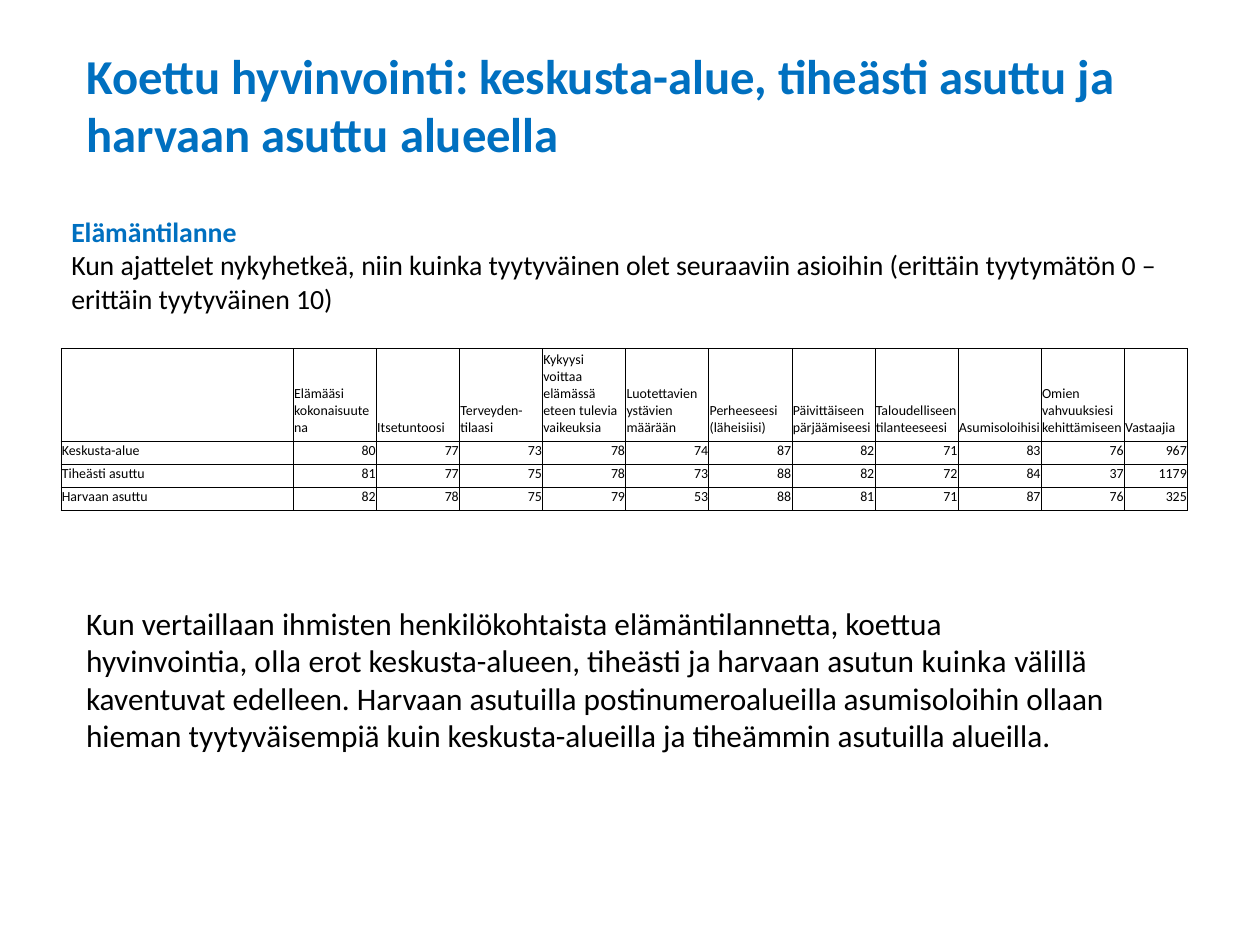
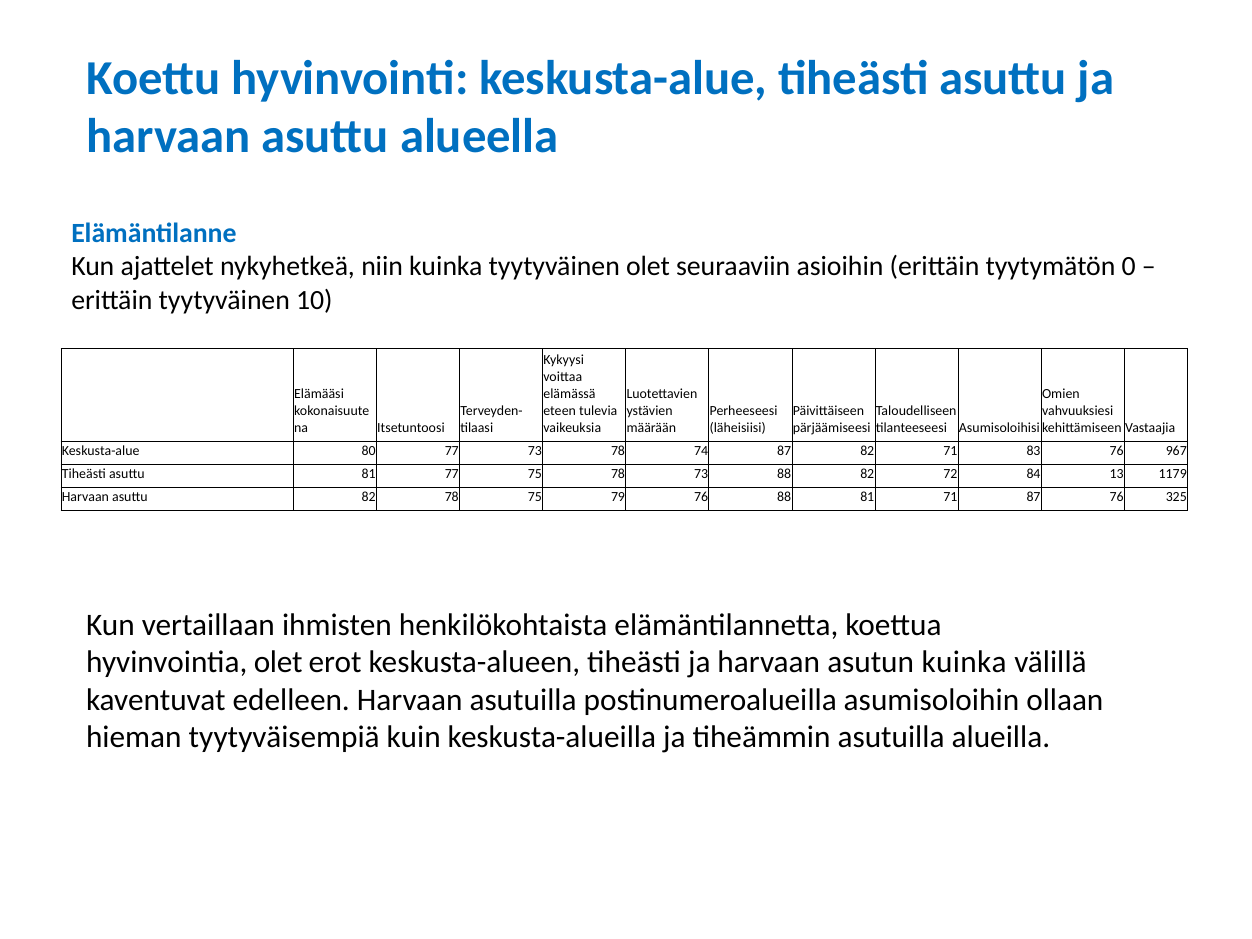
37: 37 -> 13 (1117, 474)
79 53: 53 -> 76 (701, 497)
hyvinvointia olla: olla -> olet (278, 662)
